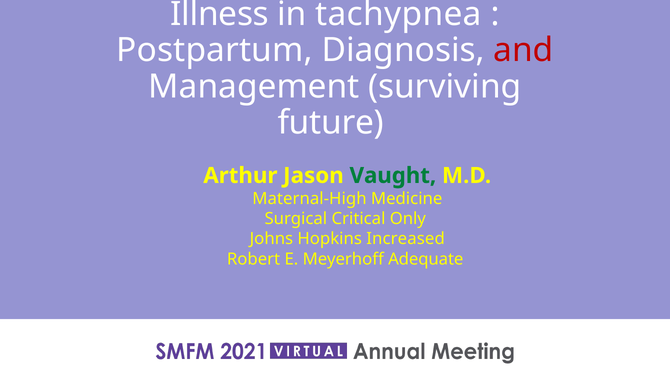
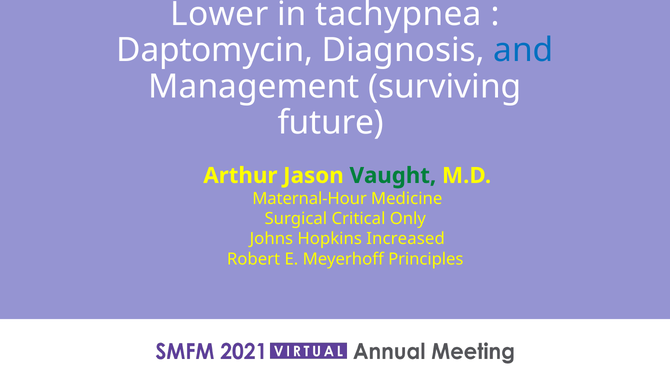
Illness: Illness -> Lower (219, 14)
Postpartum: Postpartum -> Daptomycin (215, 50)
and colour: red -> blue (523, 50)
Maternal-High: Maternal-High -> Maternal-Hour (310, 199)
Adequate: Adequate -> Principles (426, 259)
